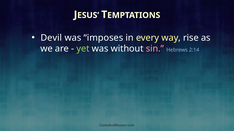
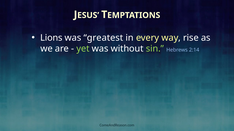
Devil: Devil -> Lions (51, 38)
imposes: imposes -> greatest (103, 38)
sin colour: pink -> light green (155, 49)
